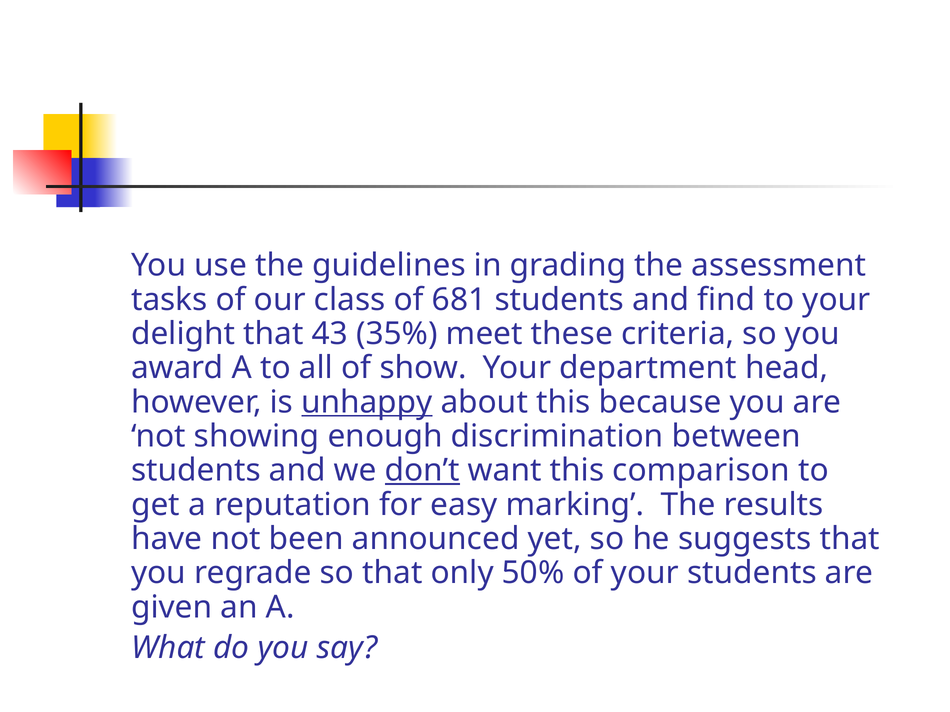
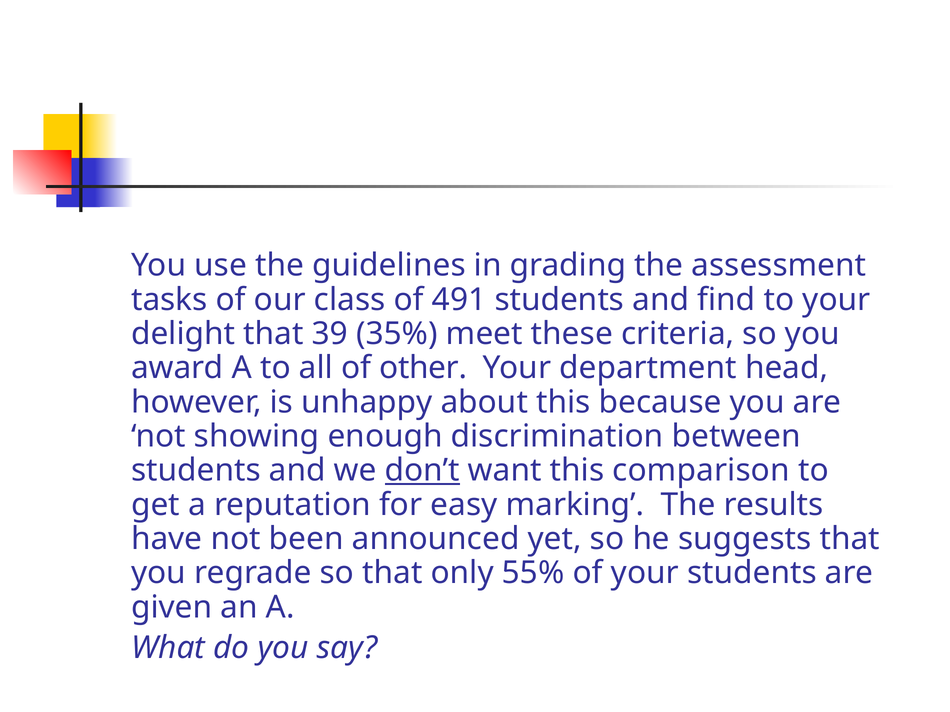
681: 681 -> 491 (459, 300)
43: 43 -> 39 (330, 334)
show: show -> other (423, 368)
unhappy underline: present -> none (367, 402)
50%: 50% -> 55% (533, 573)
